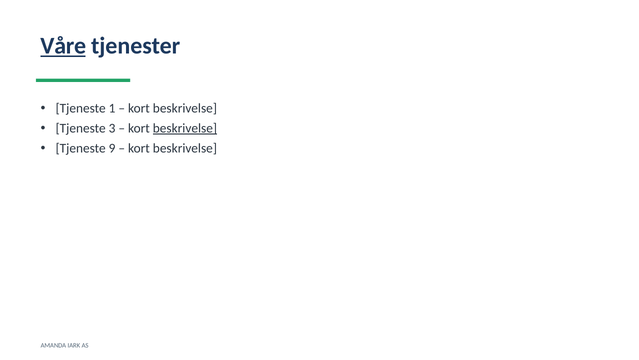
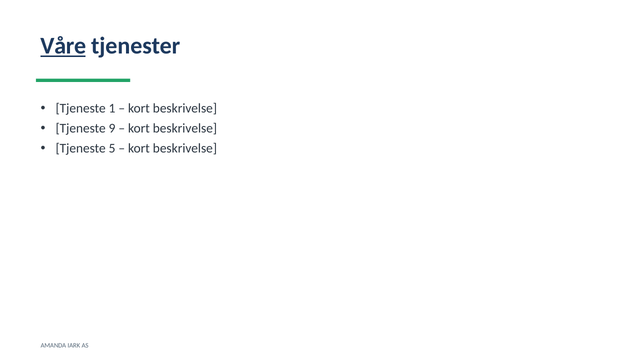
3: 3 -> 9 (112, 128)
beskrivelse underline: present -> none (185, 128)
9: 9 -> 5 (112, 148)
